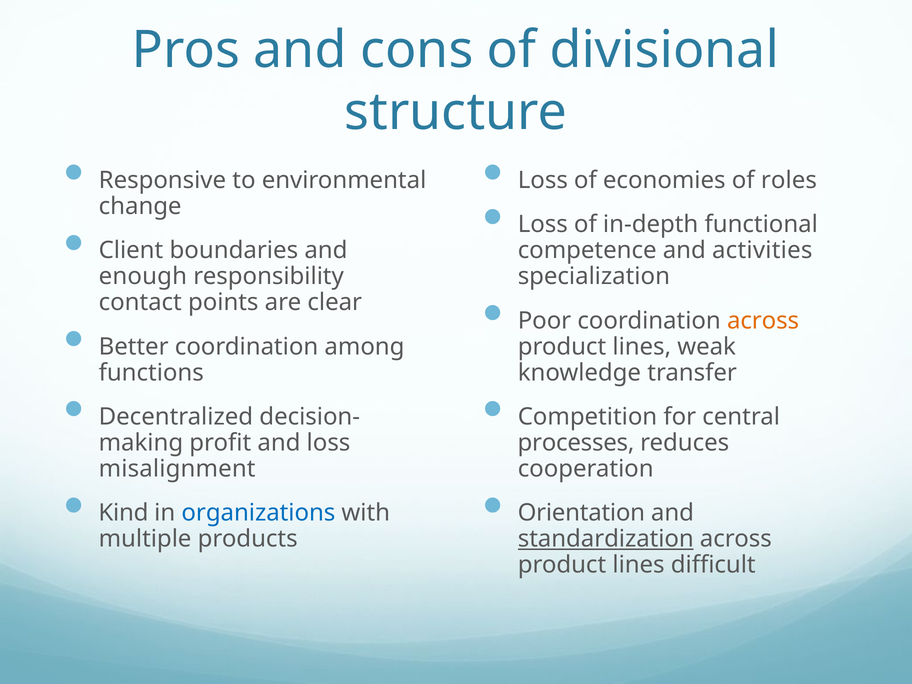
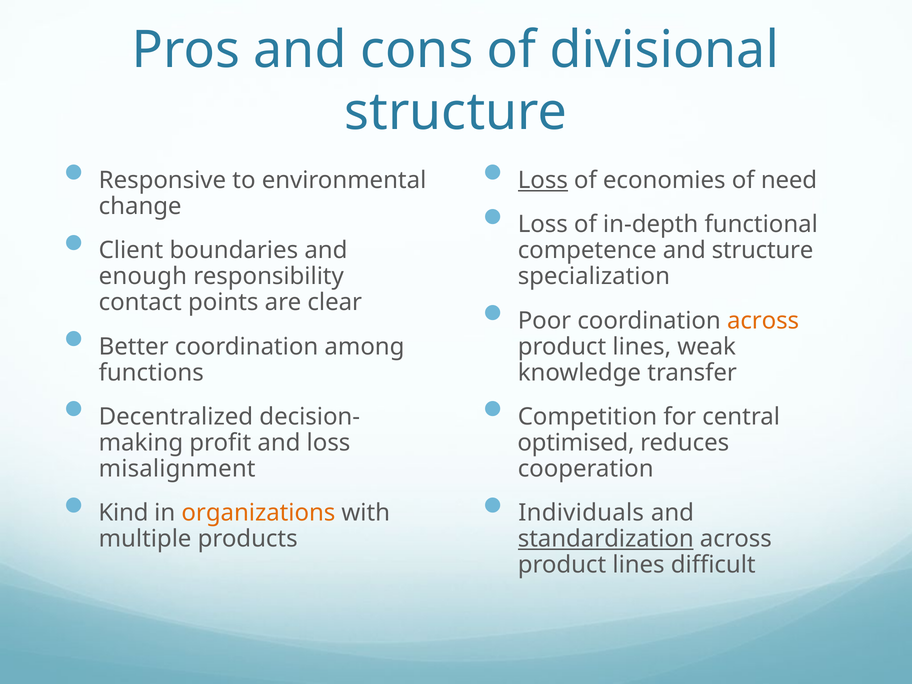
Loss underline: none -> present (543, 180)
roles: roles -> need (789, 180)
and activities: activities -> structure (763, 250)
processes: processes -> optimised (576, 443)
organizations colour: blue -> orange (258, 513)
Orientation: Orientation -> Individuals (581, 513)
